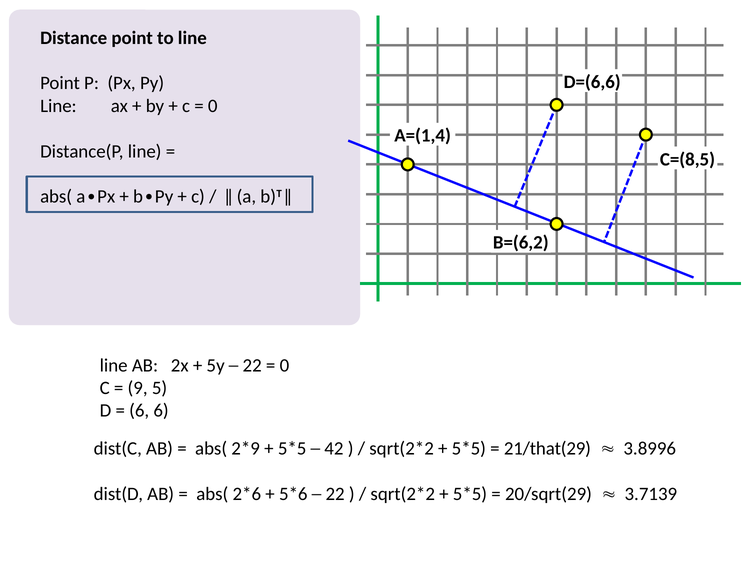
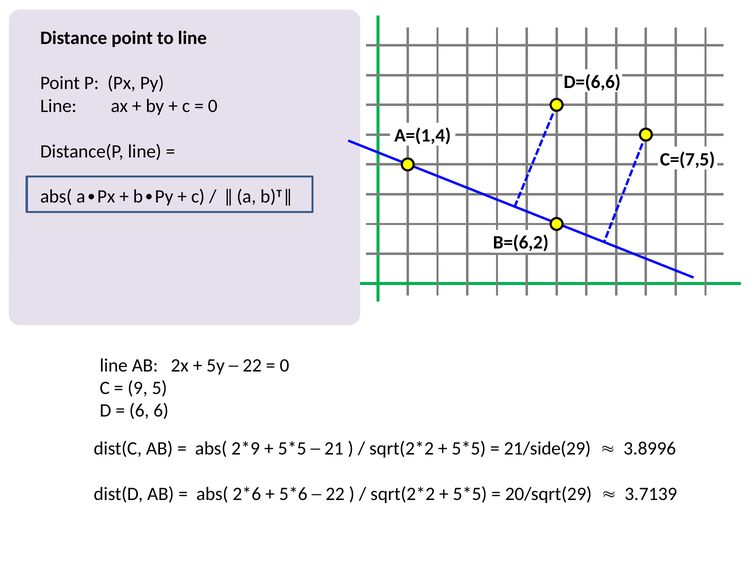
C=(8,5: C=(8,5 -> C=(7,5 (687, 159)
42: 42 -> 21 (334, 449)
21/that(29: 21/that(29 -> 21/side(29 (547, 449)
